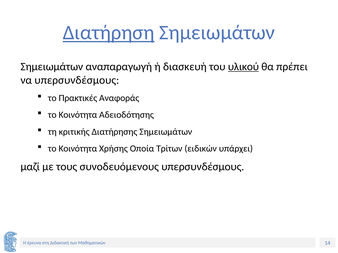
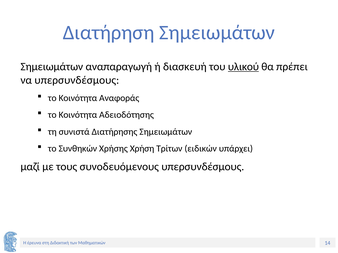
Διατήρηση underline: present -> none (109, 33)
Πρακτικές: Πρακτικές -> Κοινότητα (78, 98)
κριτικής: κριτικής -> συνιστά (74, 132)
Κοινότητα: Κοινότητα -> Συνθηκών (78, 149)
Οποία: Οποία -> Χρήση (142, 149)
